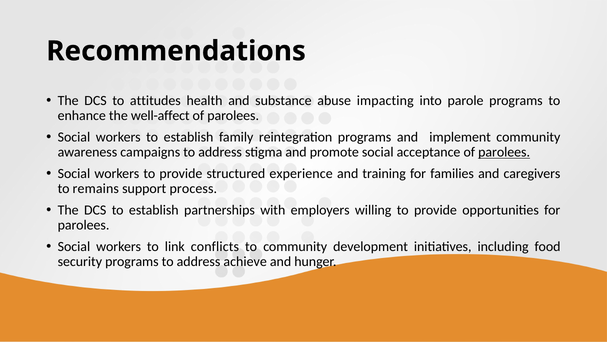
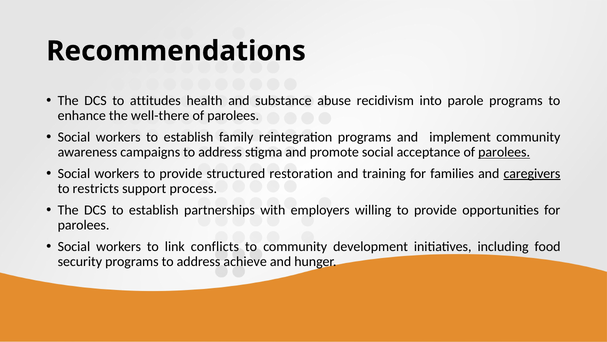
impacting: impacting -> recidivism (385, 101)
well-affect: well-affect -> well-there (160, 116)
experience: experience -> restoration (301, 173)
caregivers underline: none -> present (532, 173)
remains: remains -> restricts (96, 188)
